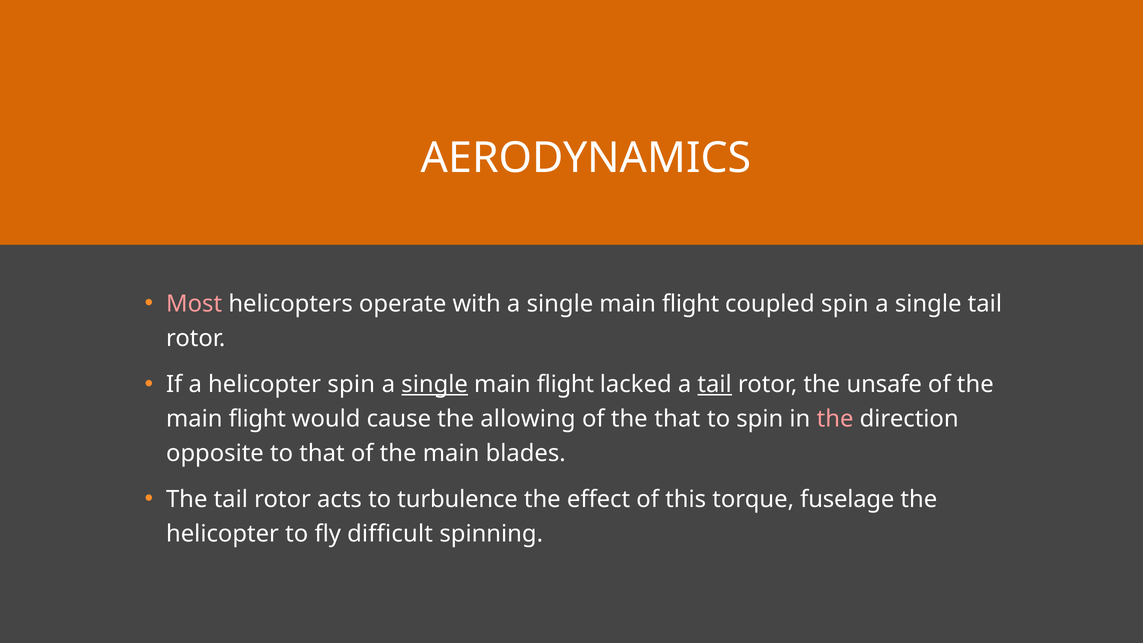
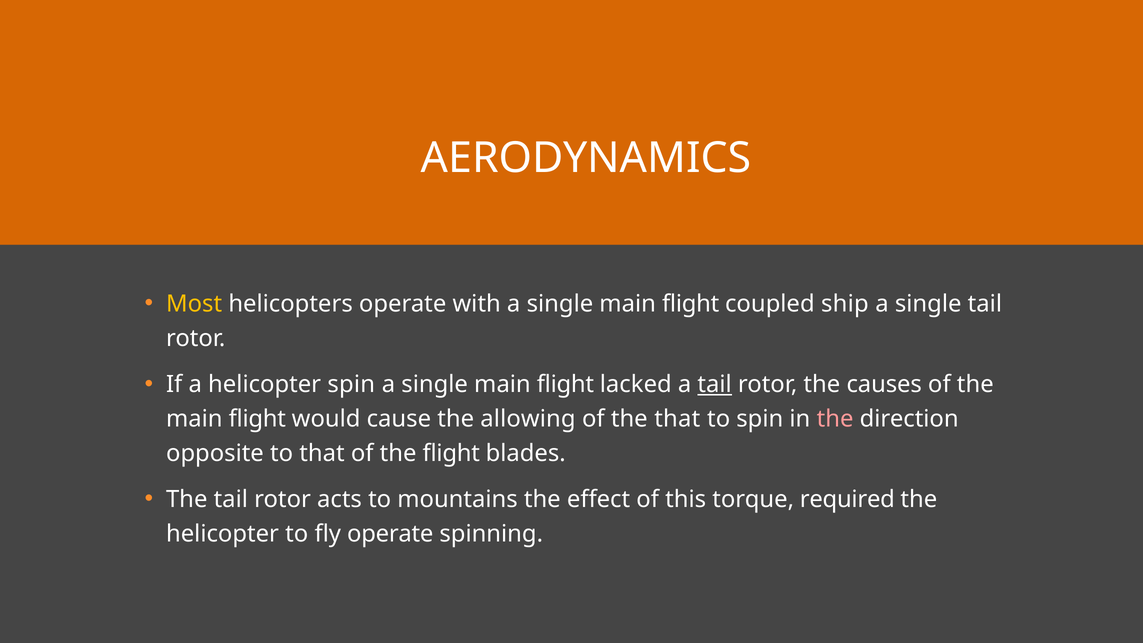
Most colour: pink -> yellow (194, 304)
coupled spin: spin -> ship (845, 304)
single underline: present -> none (435, 385)
unsafe: unsafe -> causes (884, 385)
that of the main: main -> flight (451, 453)
turbulence: turbulence -> mountains (457, 499)
fuselage: fuselage -> required (847, 499)
fly difficult: difficult -> operate (390, 534)
